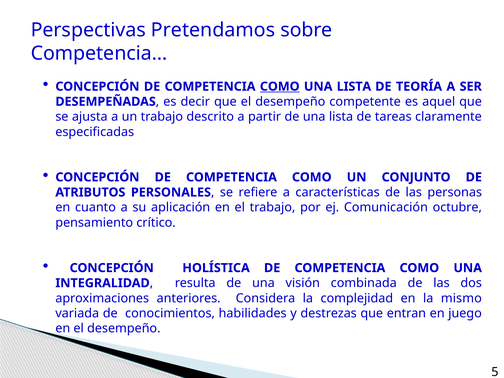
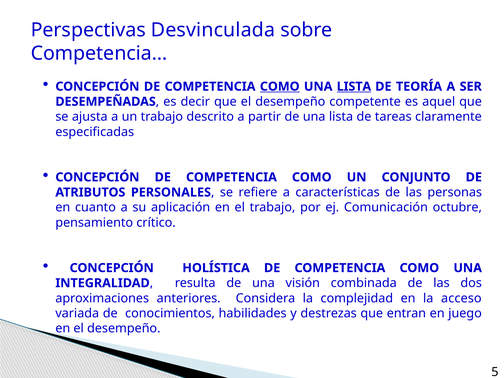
Pretendamos: Pretendamos -> Desvinculada (213, 30)
LISTA underline: none -> present (354, 87)
mismo: mismo -> acceso (461, 298)
